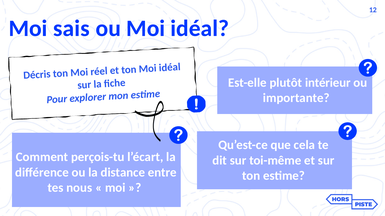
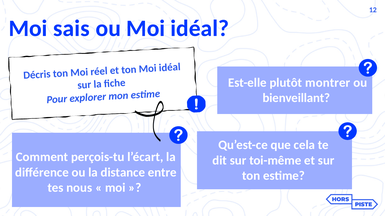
intérieur: intérieur -> montrer (328, 83)
importante: importante -> bienveillant (296, 98)
